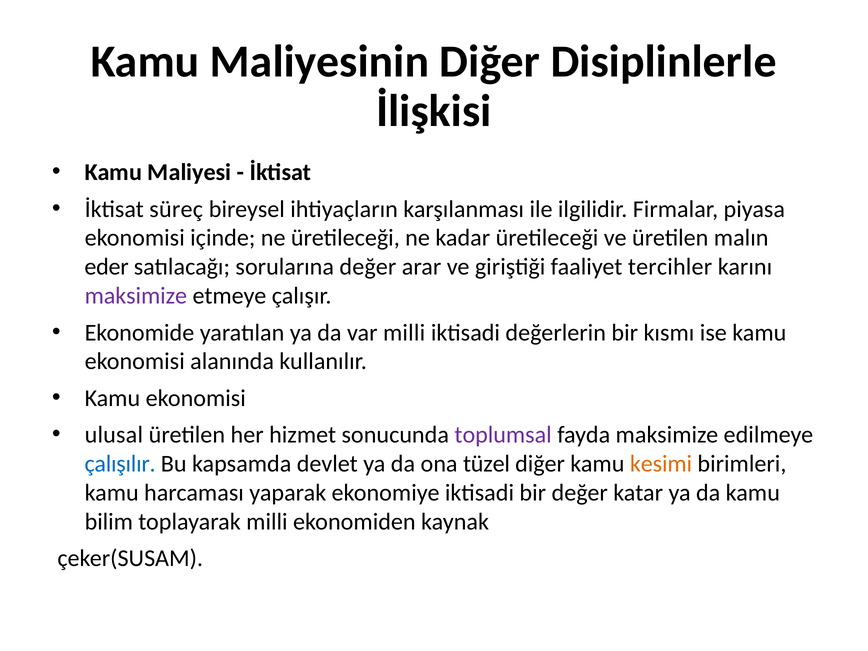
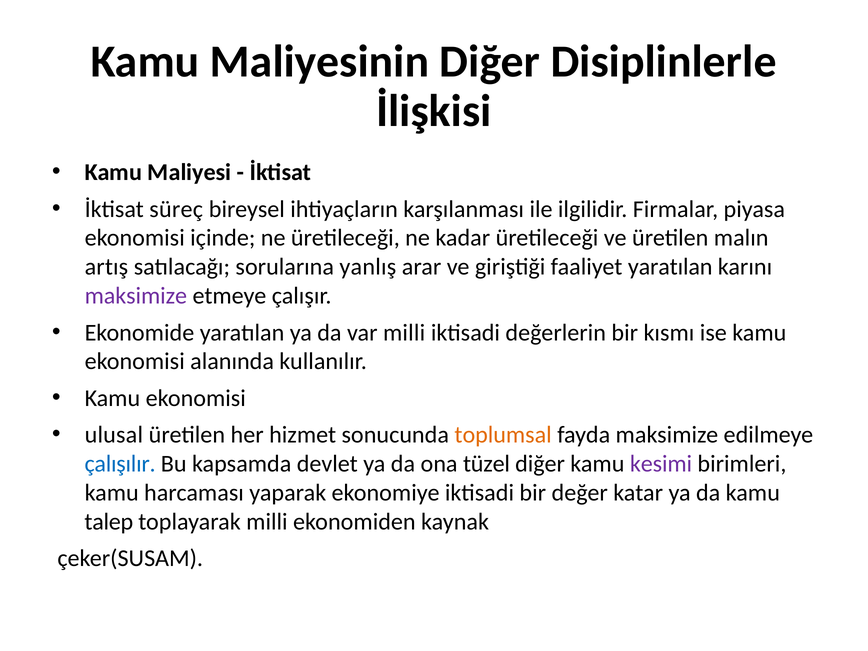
eder: eder -> artış (106, 267)
sorularına değer: değer -> yanlış (368, 267)
faaliyet tercihler: tercihler -> yaratılan (670, 267)
toplumsal colour: purple -> orange (503, 435)
kesimi colour: orange -> purple (661, 464)
bilim: bilim -> talep (109, 522)
